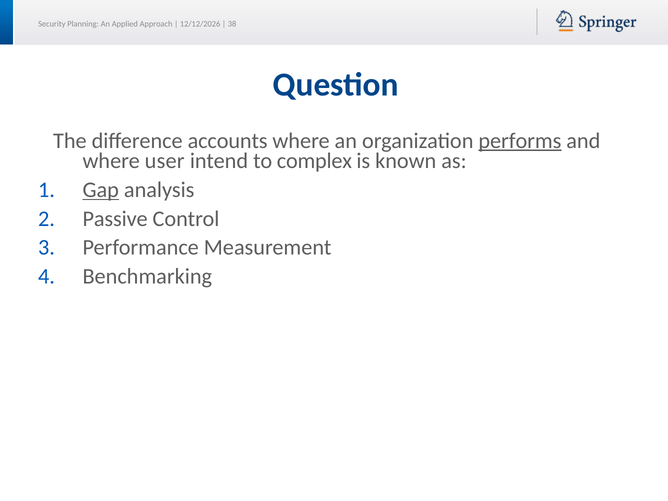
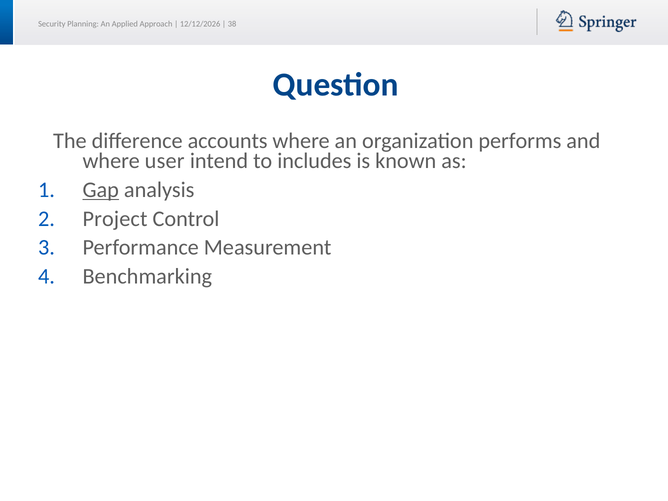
performs underline: present -> none (520, 141)
complex: complex -> includes (314, 161)
Passive: Passive -> Project (115, 219)
